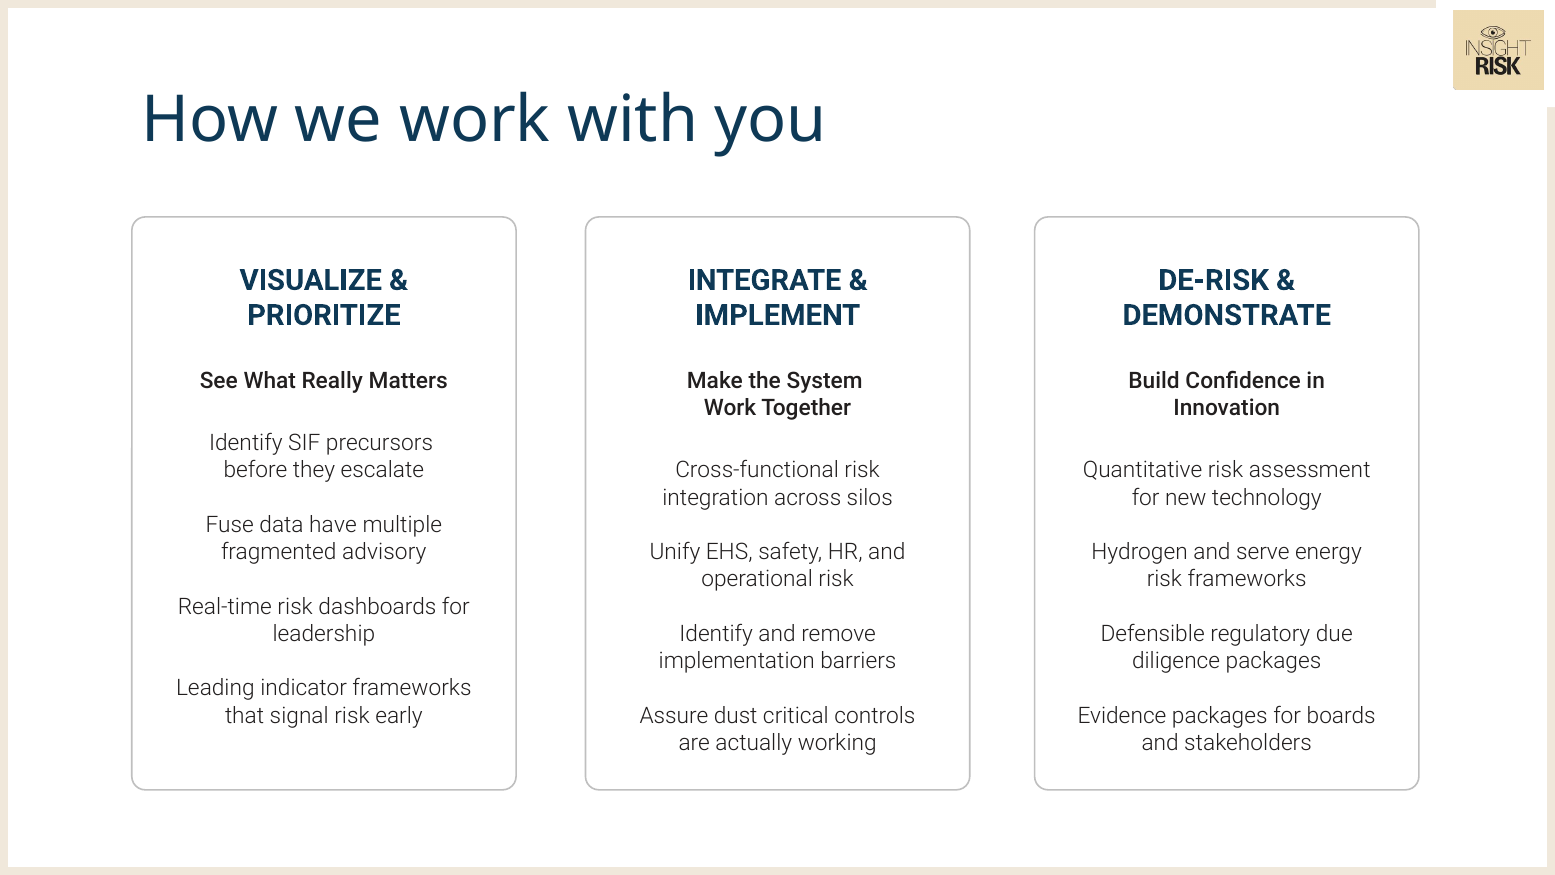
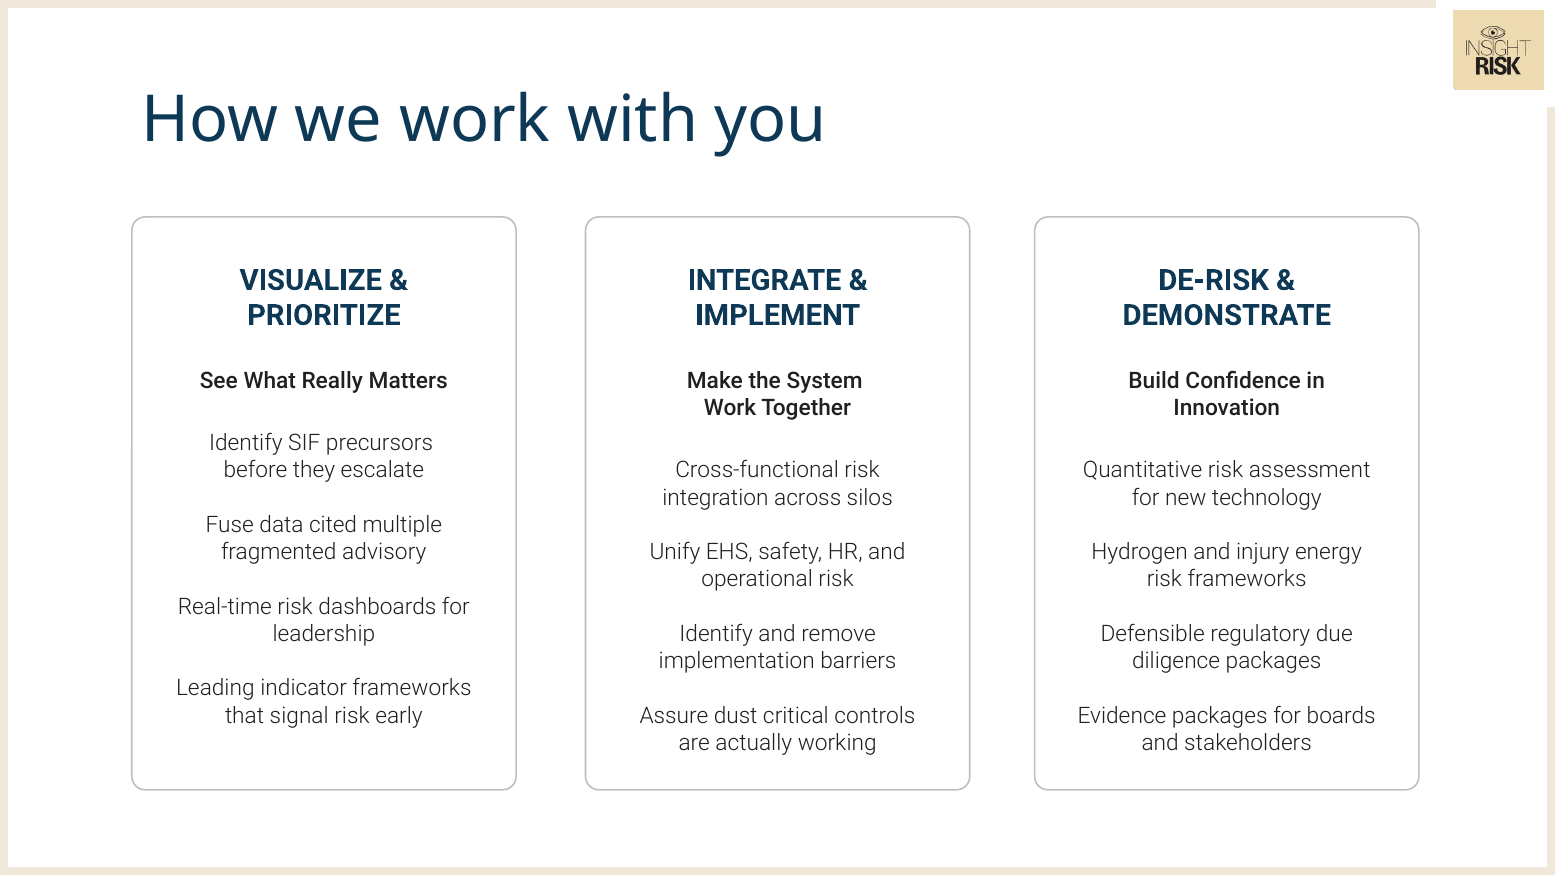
have: have -> cited (333, 525)
serve: serve -> injury (1263, 552)
